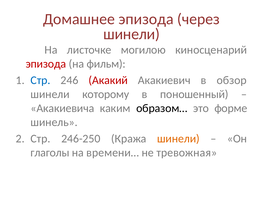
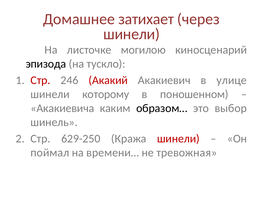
Домашнее эпизода: эпизода -> затихает (146, 19)
эпизода colour: red -> black (46, 64)
фильм: фильм -> тускло (106, 64)
Стр colour: blue -> red (40, 80)
обзор: обзор -> улице (232, 80)
поношенный: поношенный -> поношенном (194, 94)
форме: форме -> выбор (231, 108)
246-250: 246-250 -> 629-250 (81, 139)
шинели colour: orange -> red (178, 139)
глаголы: глаголы -> поймал (50, 153)
